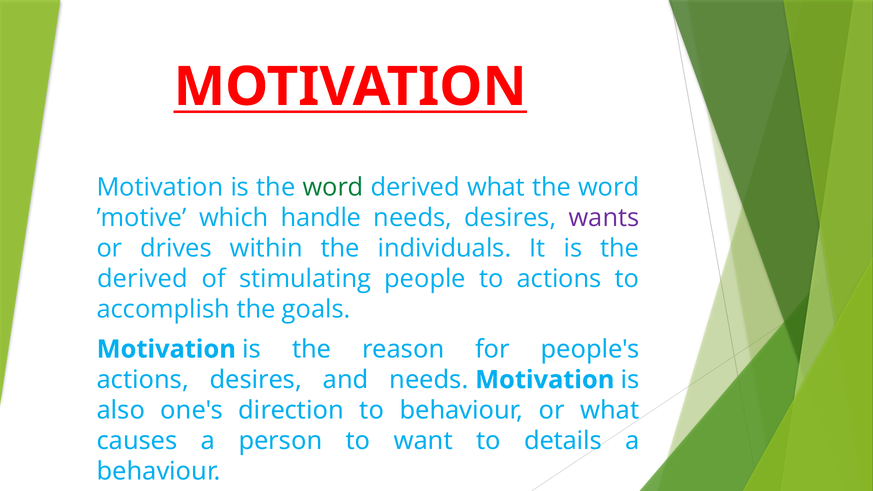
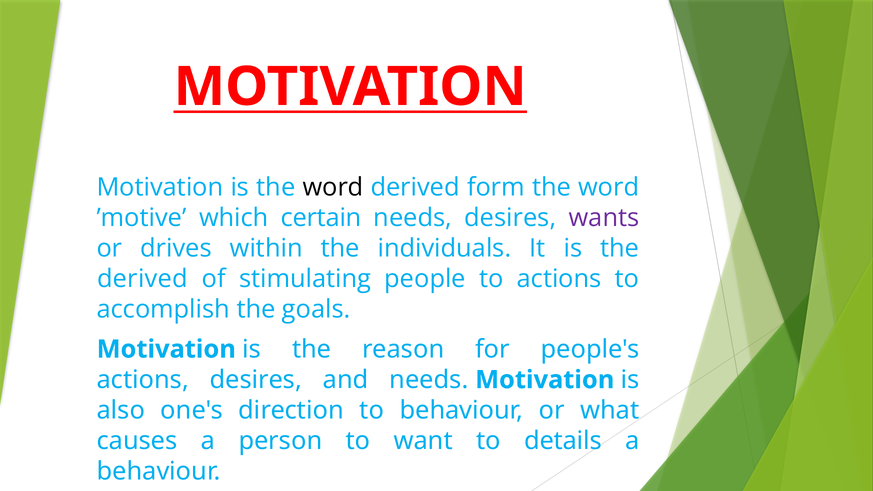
word colour: green -> black (333, 187)
derived what: what -> form (496, 187)
handle: handle -> certain (321, 218)
